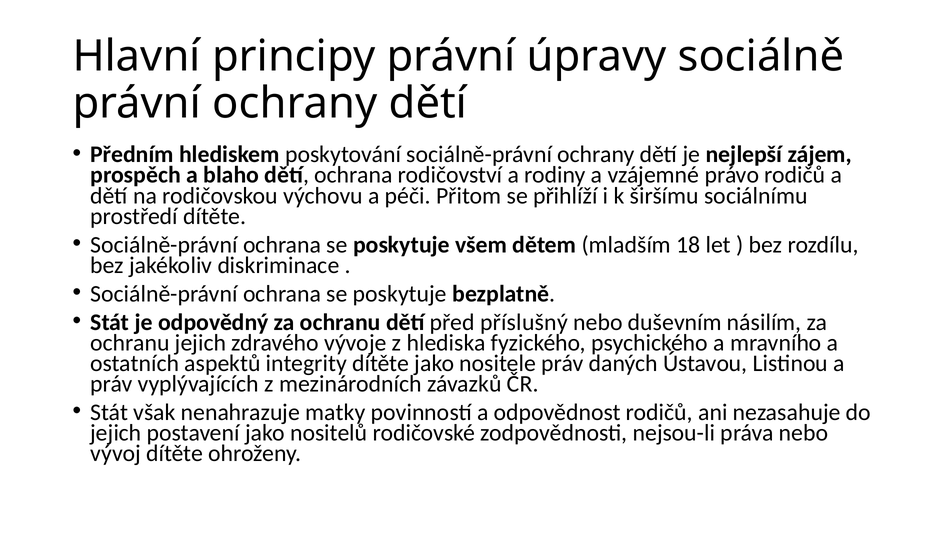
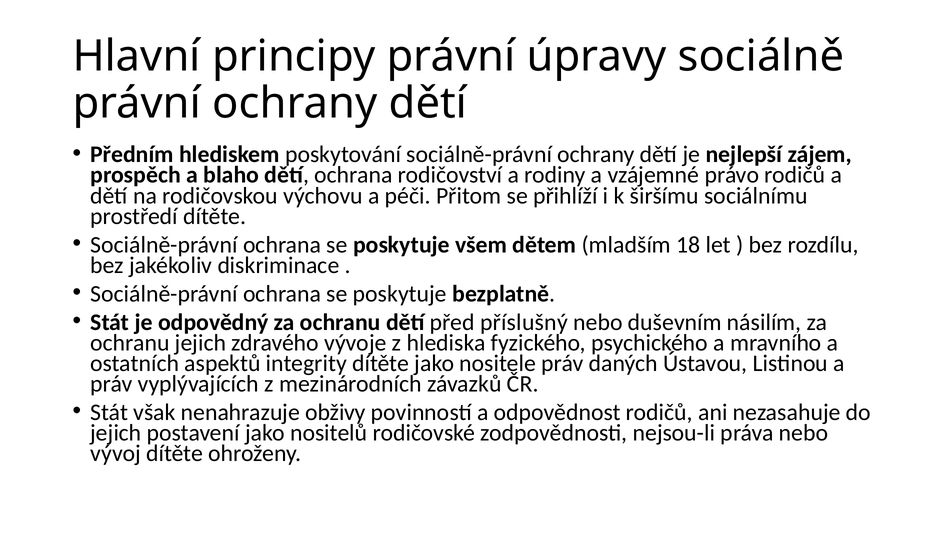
matky: matky -> obživy (335, 412)
